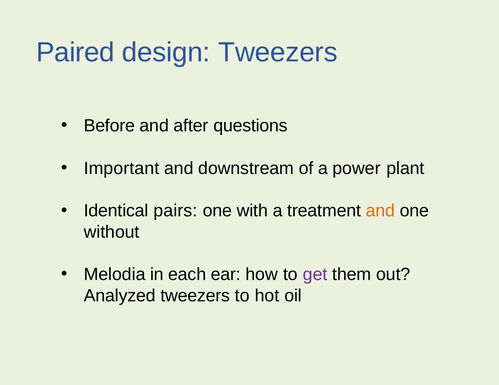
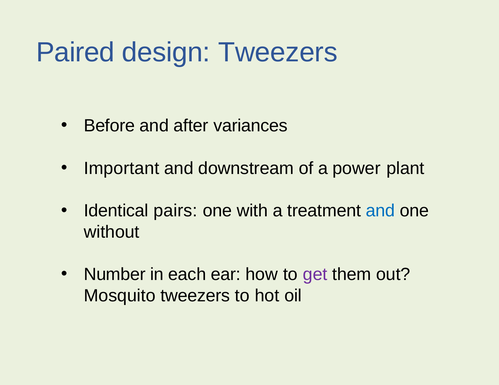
questions: questions -> variances (251, 126)
and colour: orange -> blue (380, 211)
Melodia: Melodia -> Number (115, 275)
Analyzed: Analyzed -> Mosquito (120, 296)
